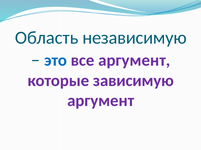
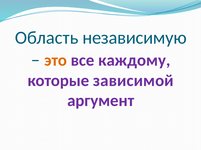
это colour: blue -> orange (56, 61)
все аргумент: аргумент -> каждому (134, 61)
зависимую: зависимую -> зависимой (133, 81)
